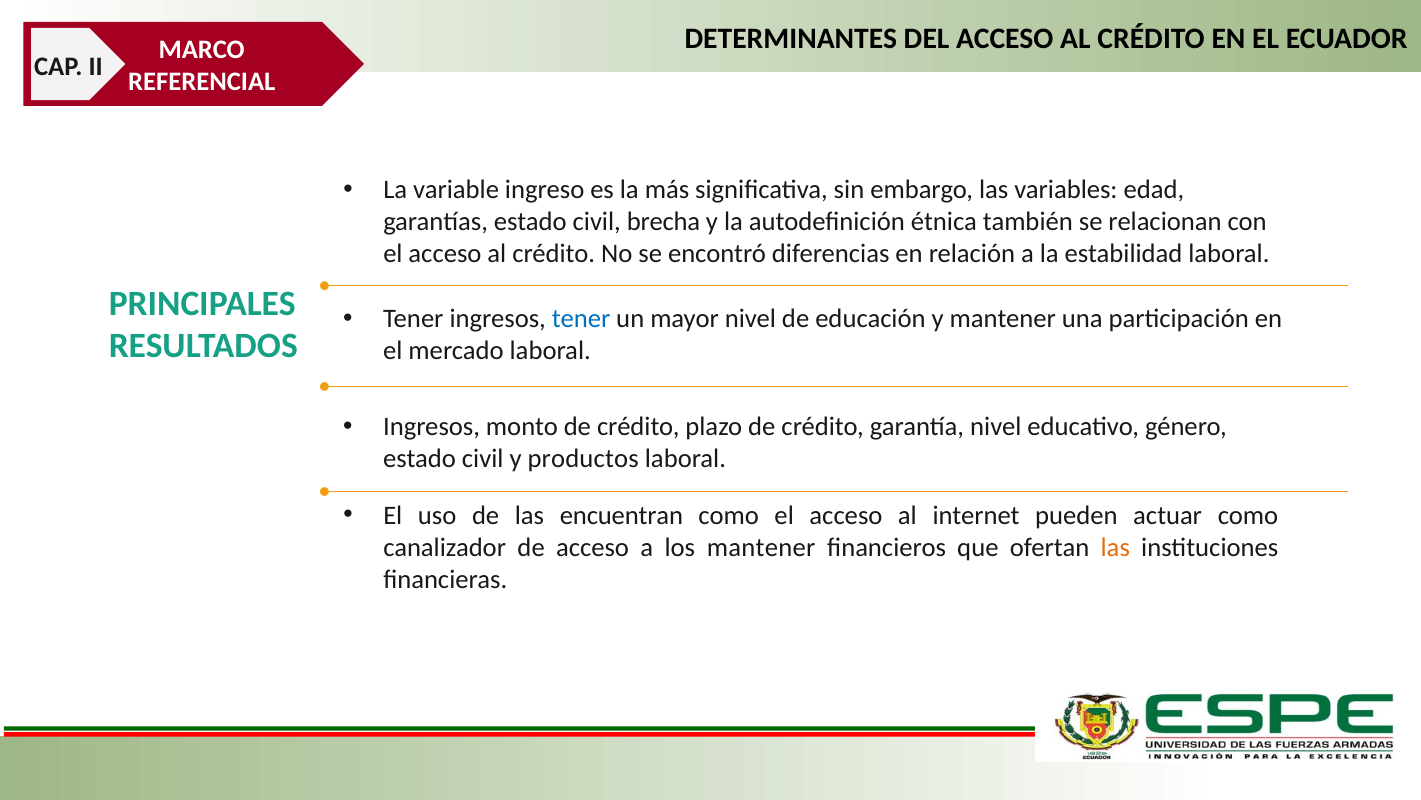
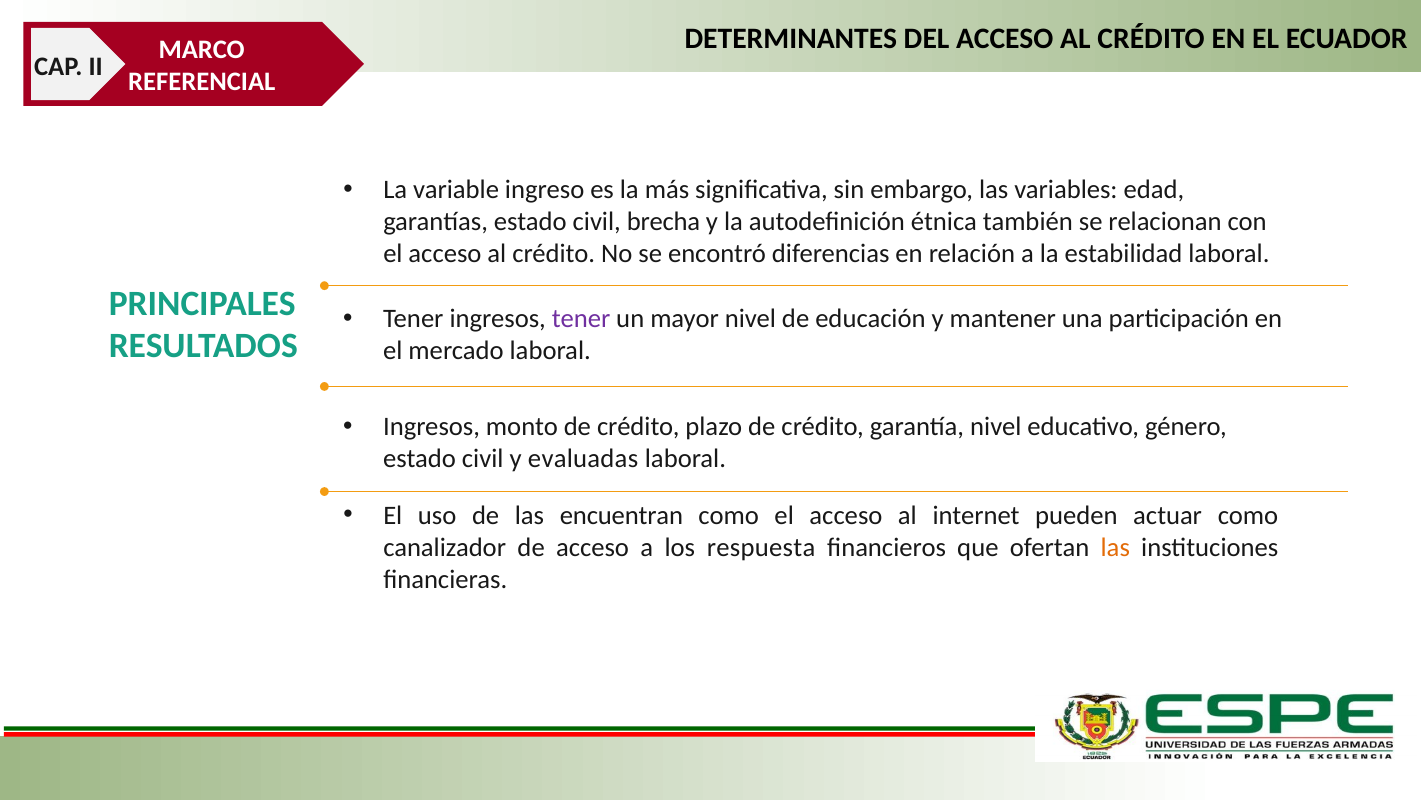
tener colour: blue -> purple (581, 319)
productos: productos -> evaluadas (583, 458)
los mantener: mantener -> respuesta (761, 547)
